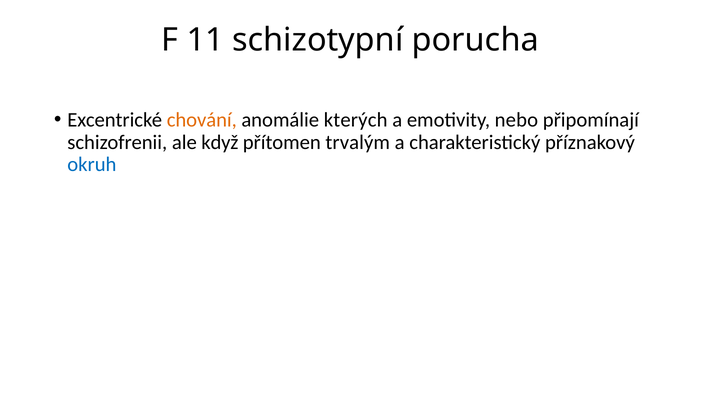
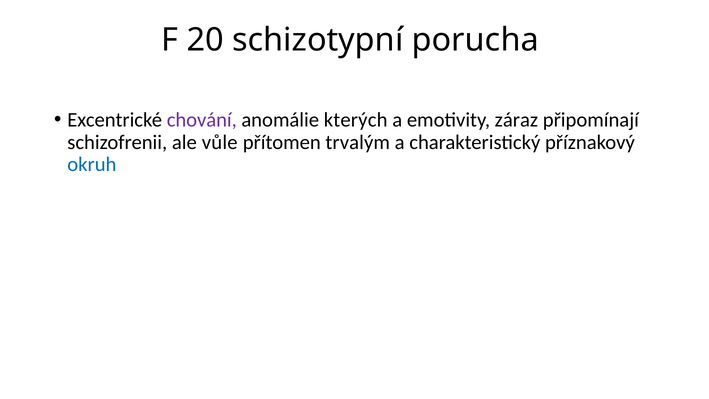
11: 11 -> 20 (205, 40)
chování colour: orange -> purple (202, 120)
nebo: nebo -> záraz (516, 120)
když: když -> vůle (220, 142)
